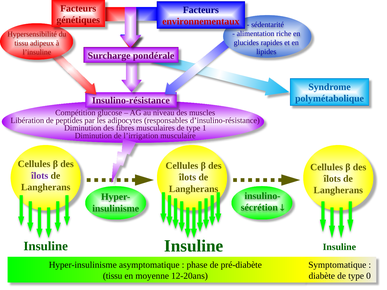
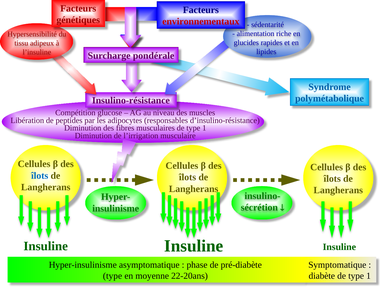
îlots colour: purple -> blue (40, 176)
tissu: tissu -> type (112, 276)
12-20ans: 12-20ans -> 22-20ans (190, 276)
diabète de type 0: 0 -> 1 (369, 276)
